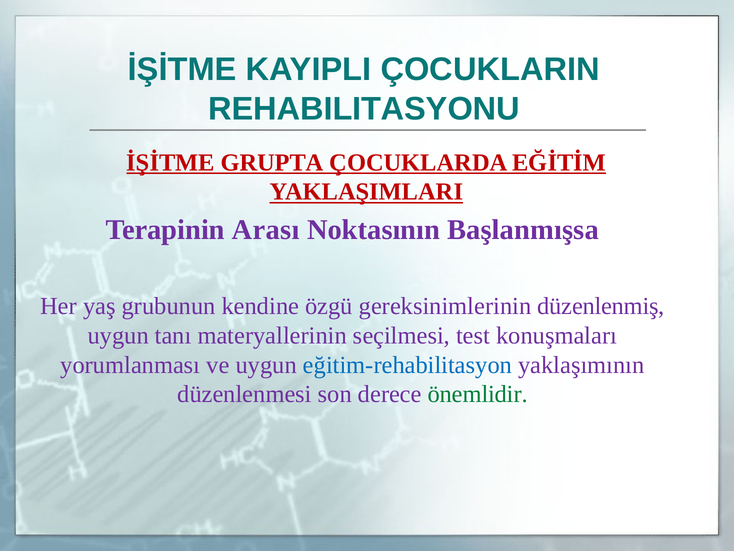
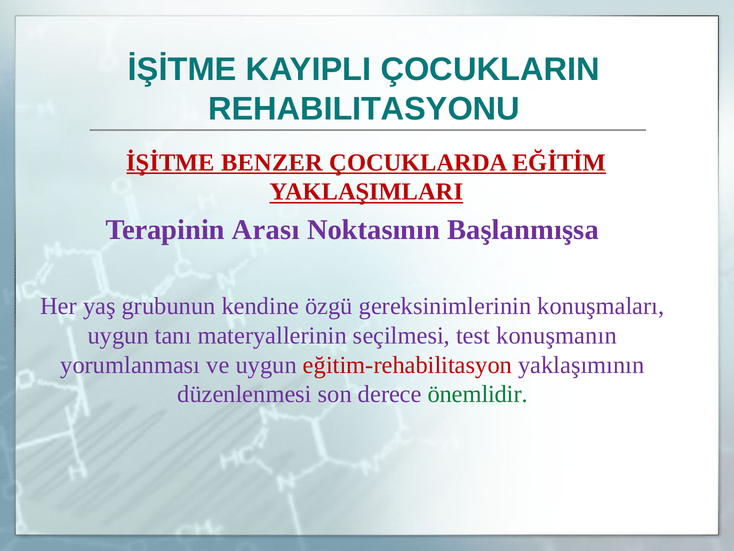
GRUPTA: GRUPTA -> BENZER (272, 162)
düzenlenmiş: düzenlenmiş -> konuşmaları (601, 306)
konuşmaları: konuşmaları -> konuşmanın (557, 335)
eğitim-rehabilitasyon colour: blue -> red (407, 365)
